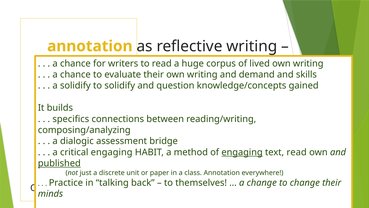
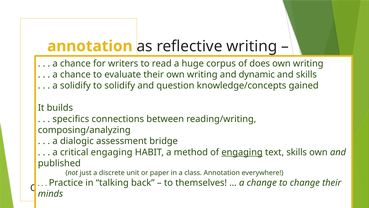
lived: lived -> does (260, 63)
demand: demand -> dynamic (257, 74)
text read: read -> skills (297, 152)
published underline: present -> none (59, 163)
